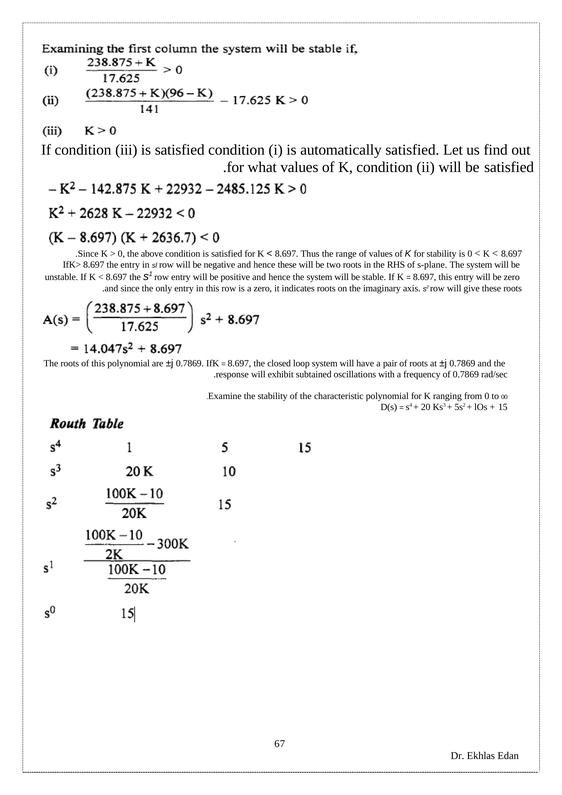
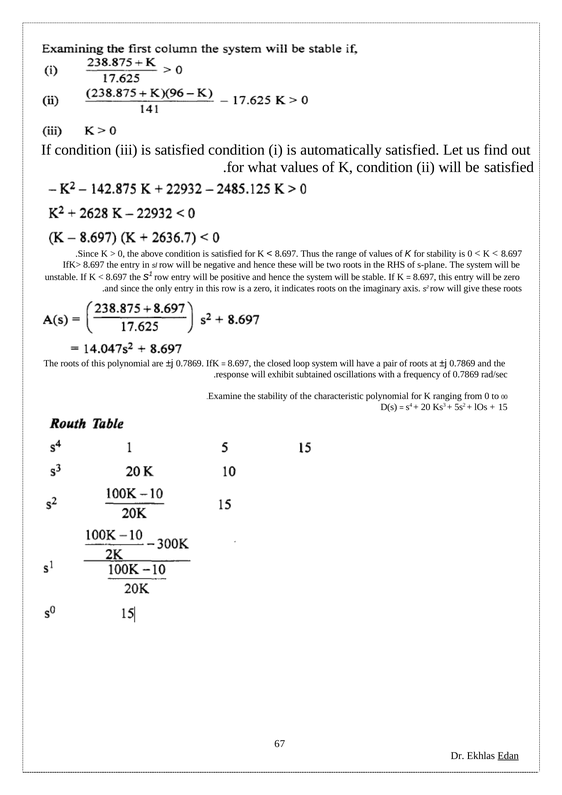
Edan underline: none -> present (508, 756)
